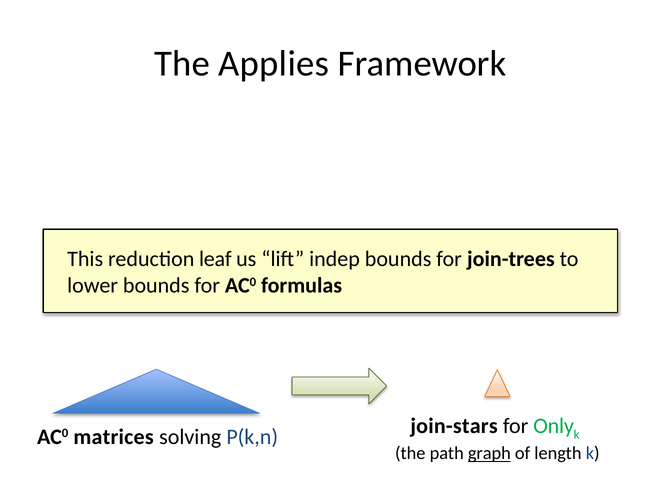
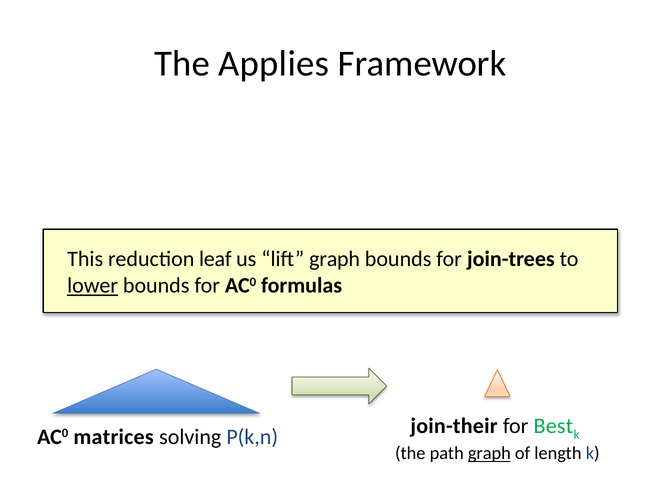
lift indep: indep -> graph (335, 259)
lower underline: none -> present (93, 285)
join-stars: join-stars -> join-their (454, 426)
Only: Only -> Best (553, 426)
